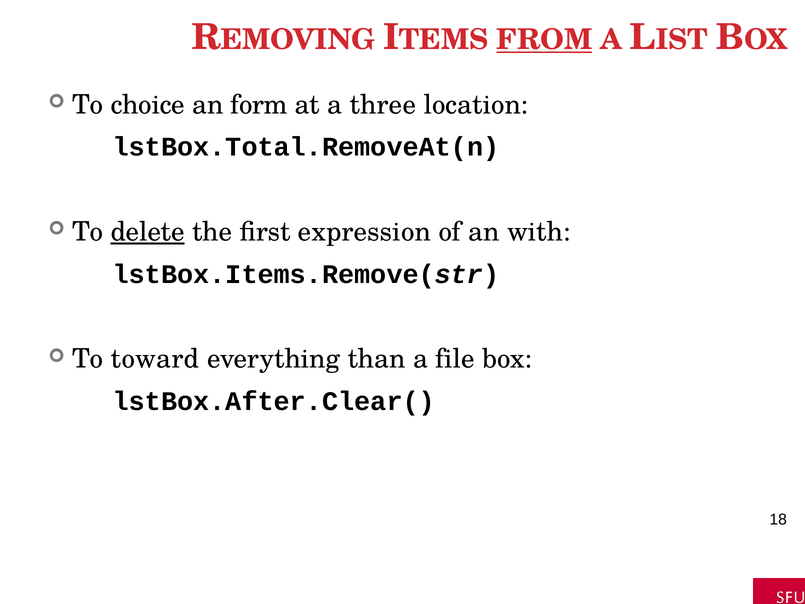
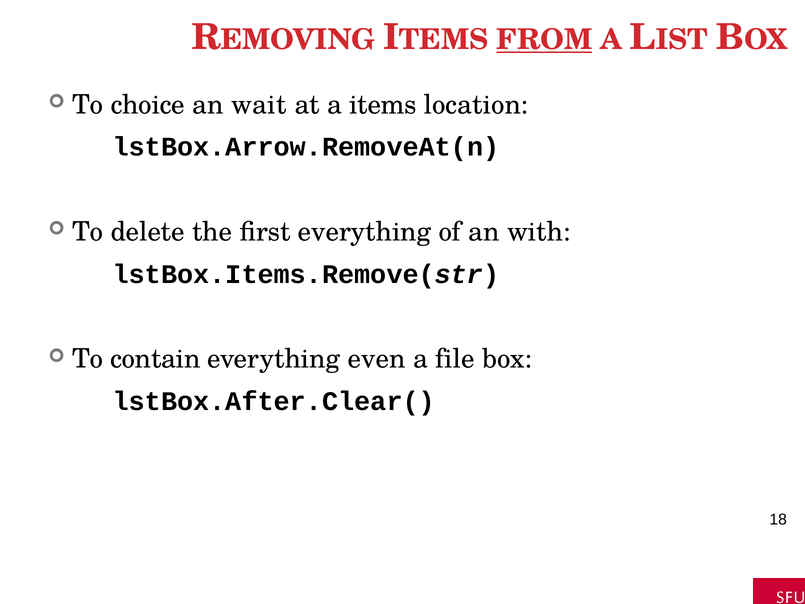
form: form -> wait (259, 105)
three: three -> items (383, 105)
lstBox.Total.RemoveAt(n: lstBox.Total.RemoveAt(n -> lstBox.Arrow.RemoveAt(n (306, 147)
delete underline: present -> none (148, 232)
first expression: expression -> everything (365, 232)
toward: toward -> contain (155, 359)
than: than -> even (377, 359)
